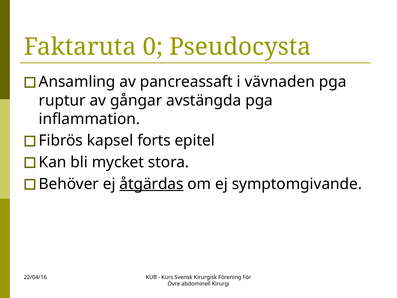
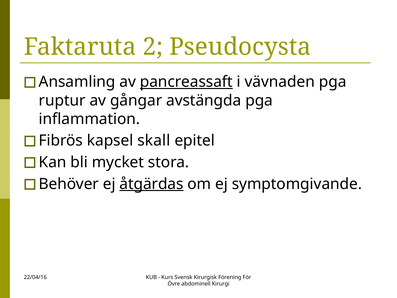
0: 0 -> 2 (153, 47)
pancreassaft underline: none -> present (186, 82)
forts: forts -> skall (154, 141)
